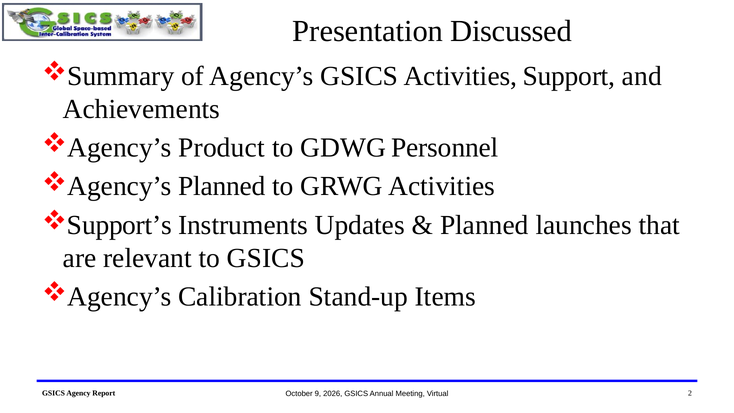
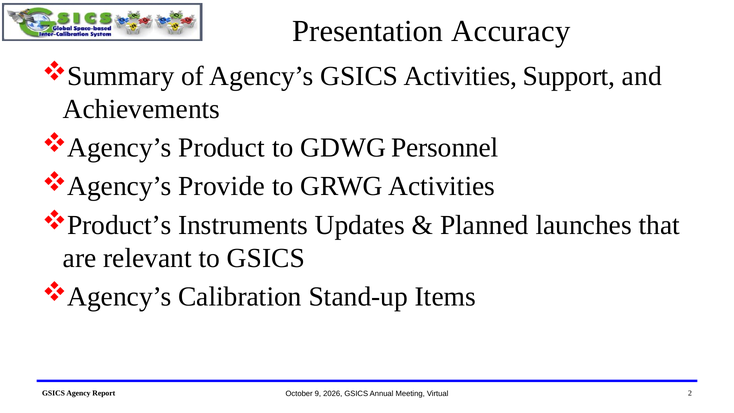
Discussed: Discussed -> Accuracy (511, 31)
Agency’s Planned: Planned -> Provide (222, 186)
Support’s: Support’s -> Product’s (119, 225)
